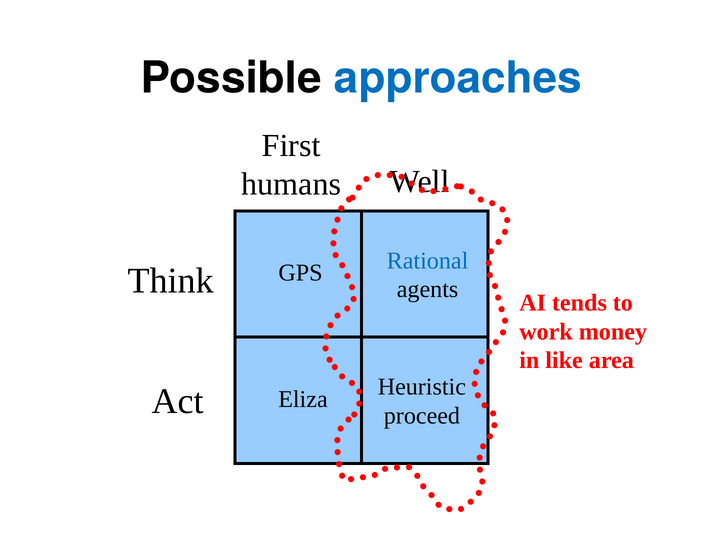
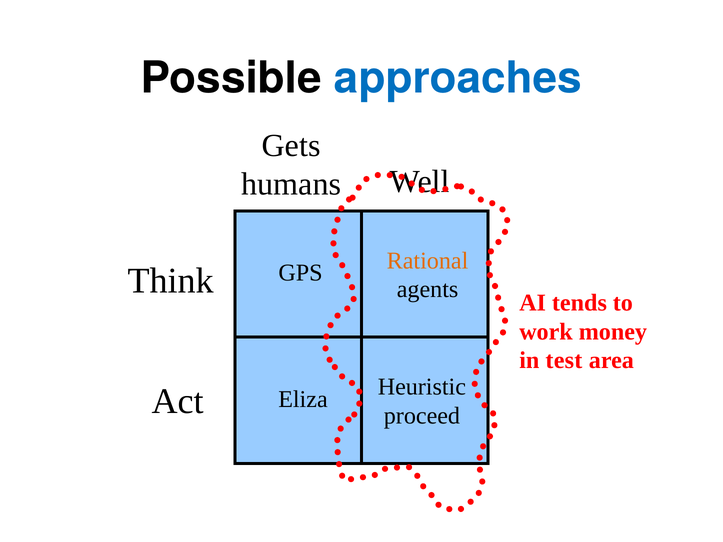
First: First -> Gets (291, 146)
Rational colour: blue -> orange (428, 261)
like: like -> test (564, 361)
